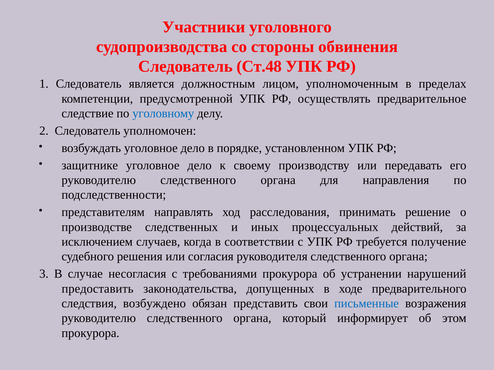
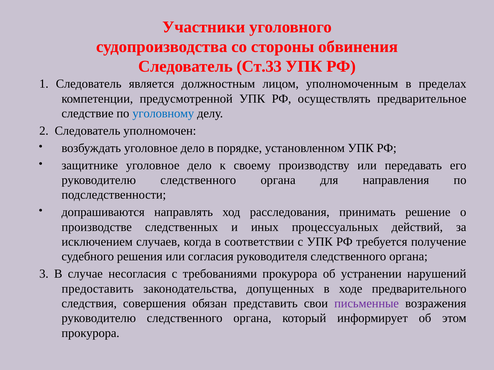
Ст.48: Ст.48 -> Ст.33 (259, 67)
представителям: представителям -> допрашиваются (103, 212)
возбуждено: возбуждено -> совершения (155, 304)
письменные colour: blue -> purple (367, 304)
